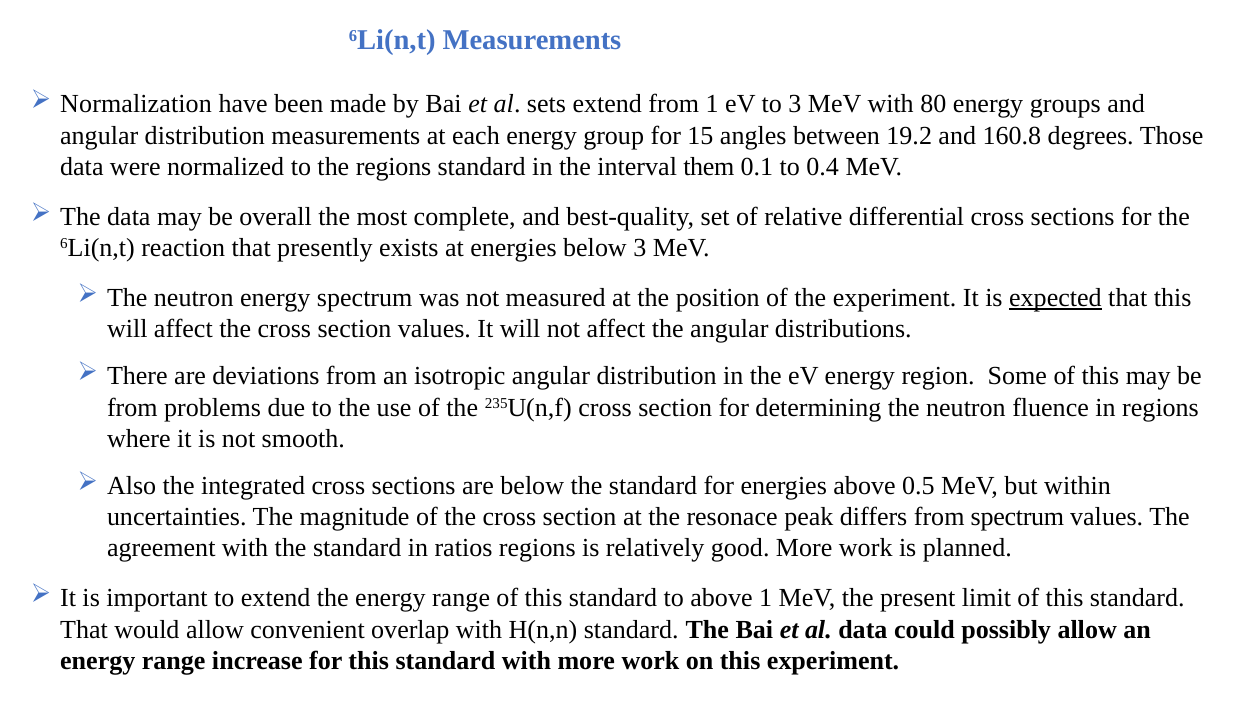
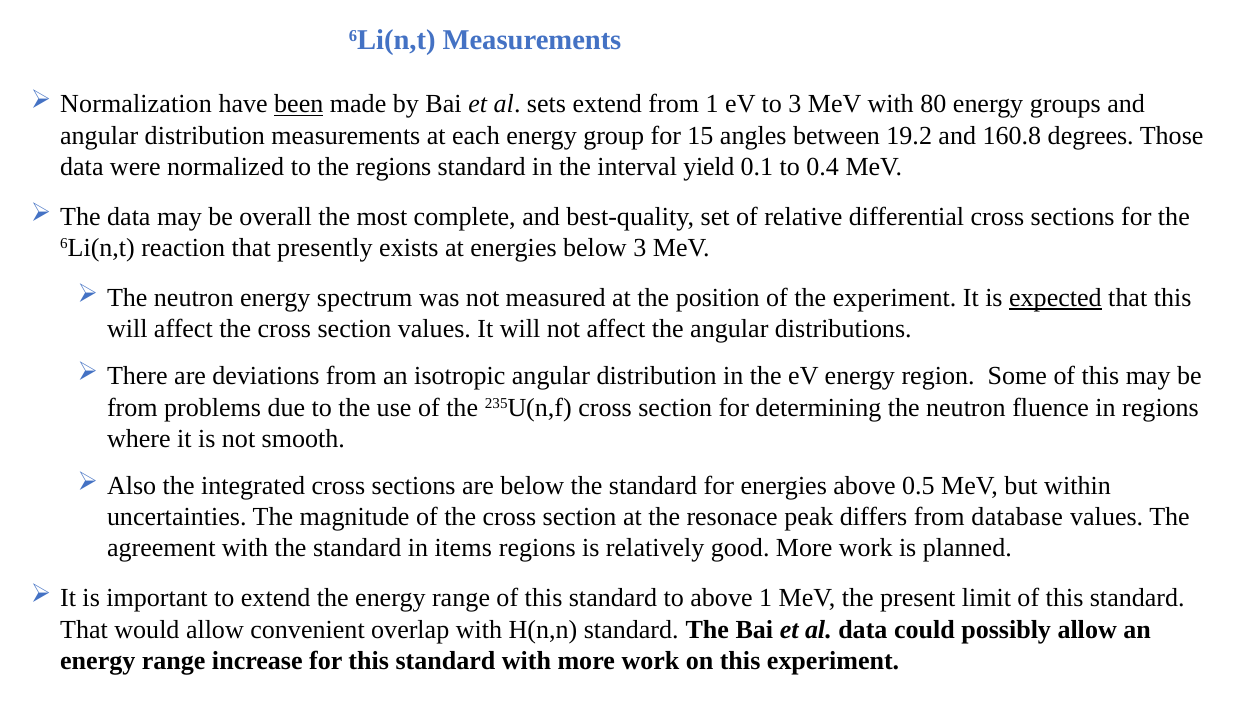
been underline: none -> present (299, 104)
them: them -> yield (709, 167)
from spectrum: spectrum -> database (1017, 517)
ratios: ratios -> items (463, 548)
